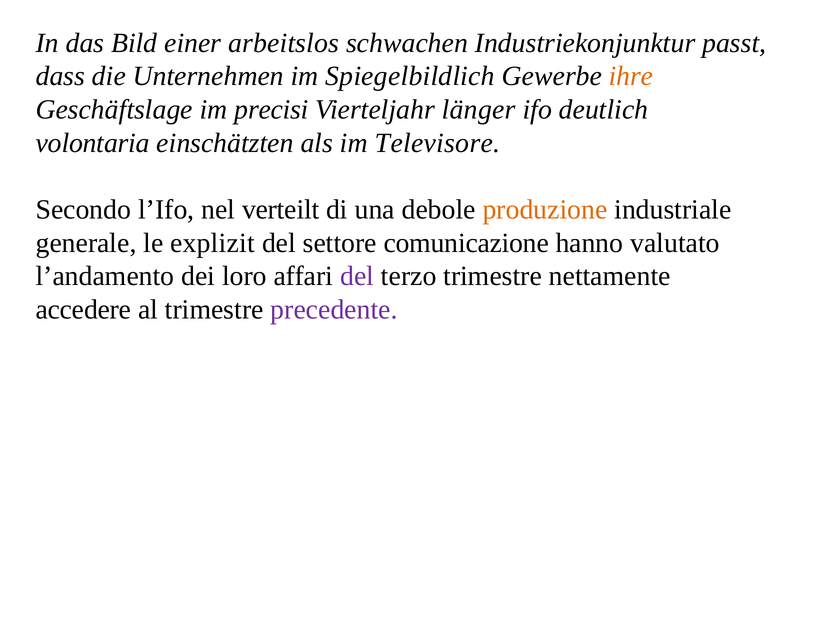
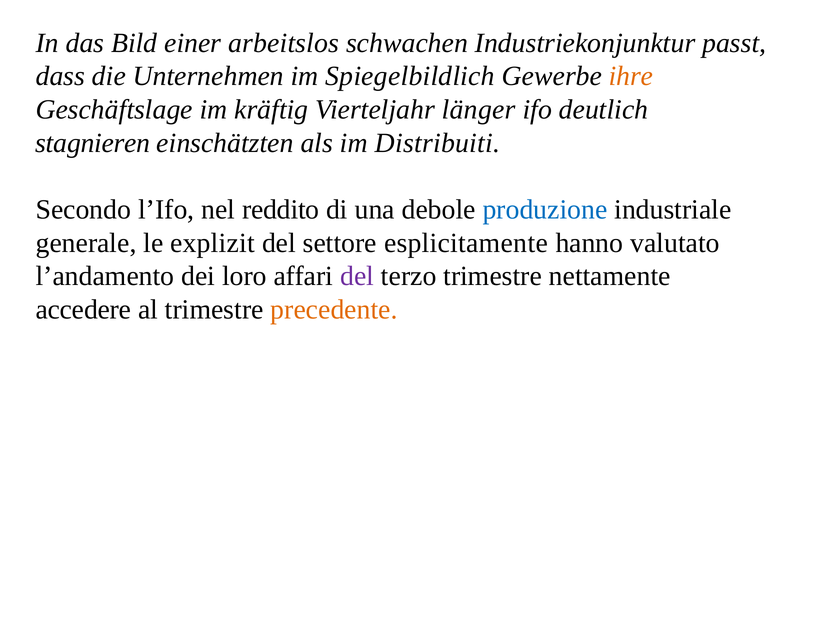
precisi: precisi -> kräftig (271, 110)
volontaria: volontaria -> stagnieren (93, 143)
Televisore: Televisore -> Distribuiti (438, 143)
verteilt: verteilt -> reddito (281, 210)
produzione colour: orange -> blue (545, 210)
comunicazione: comunicazione -> esplicitamente (466, 243)
precedente colour: purple -> orange (334, 309)
